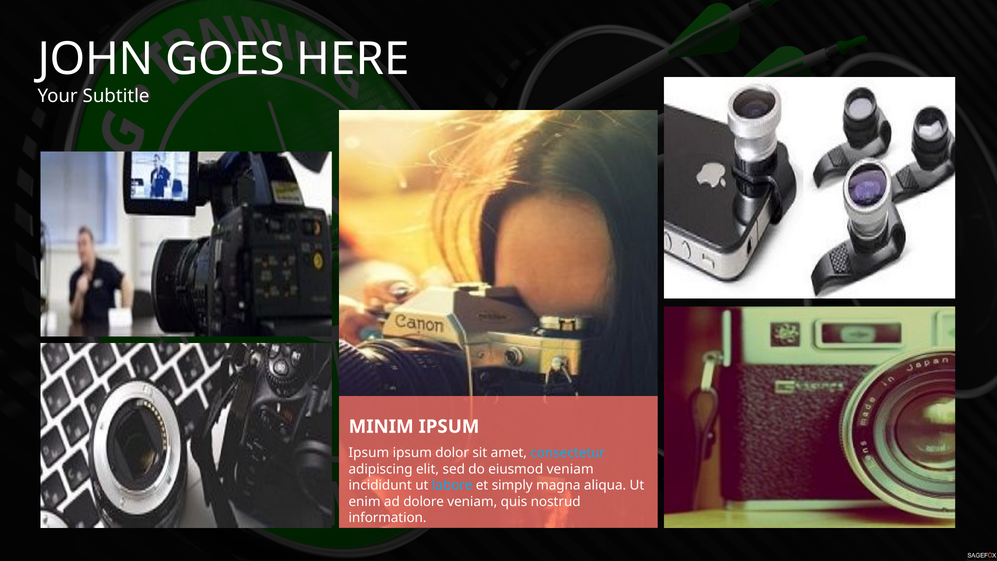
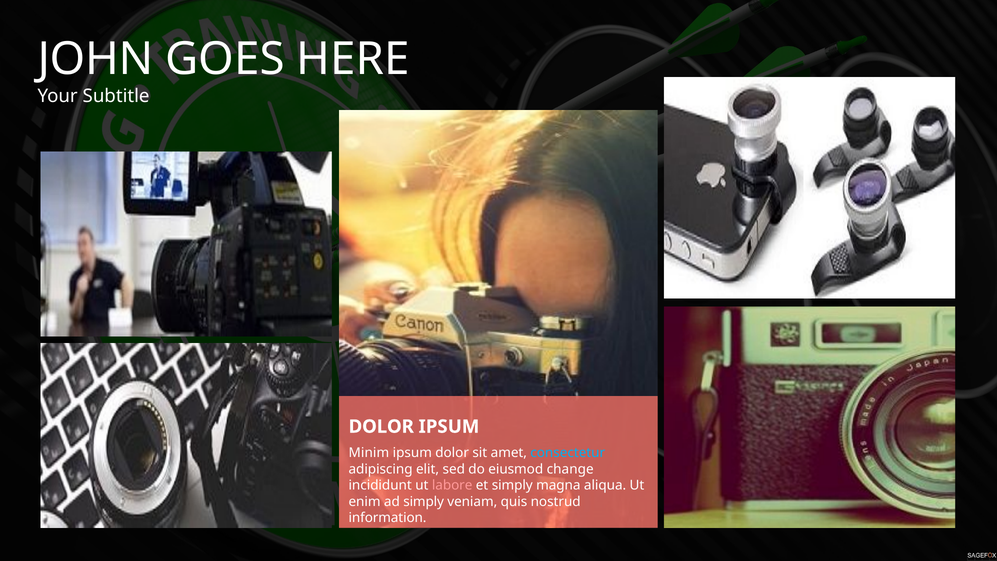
MINIM: MINIM -> DOLOR (381, 426)
Ipsum: Ipsum -> Minim (369, 453)
eiusmod veniam: veniam -> change (570, 469)
labore colour: light blue -> pink (452, 485)
ad dolore: dolore -> simply (424, 502)
